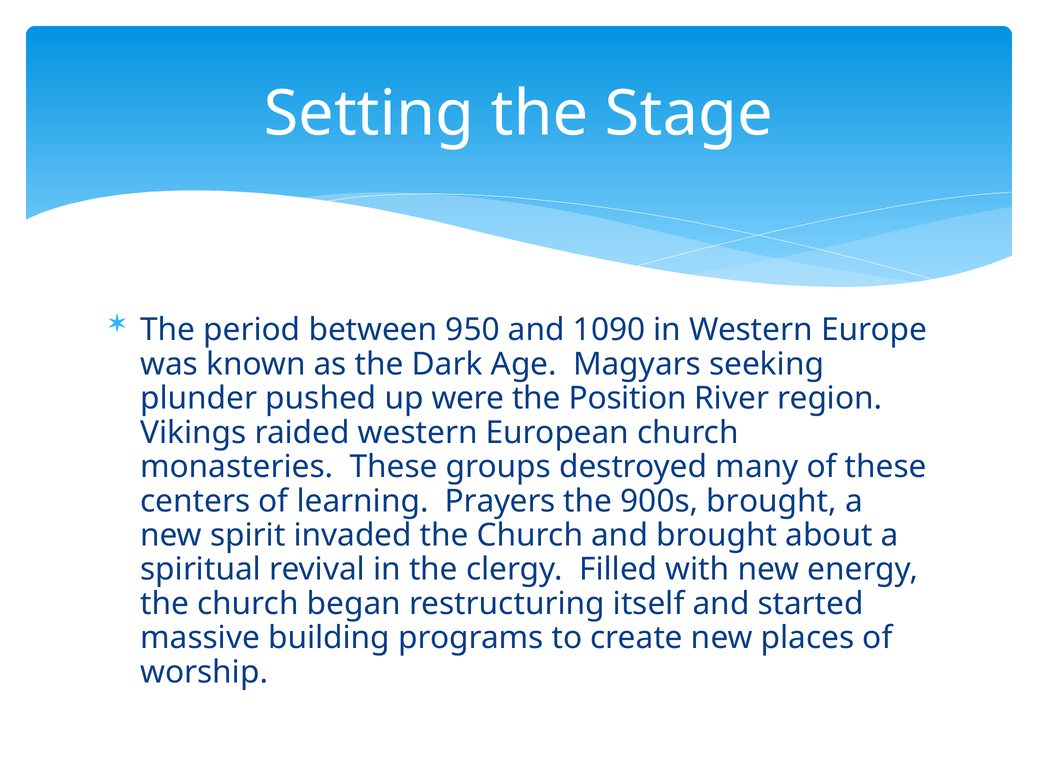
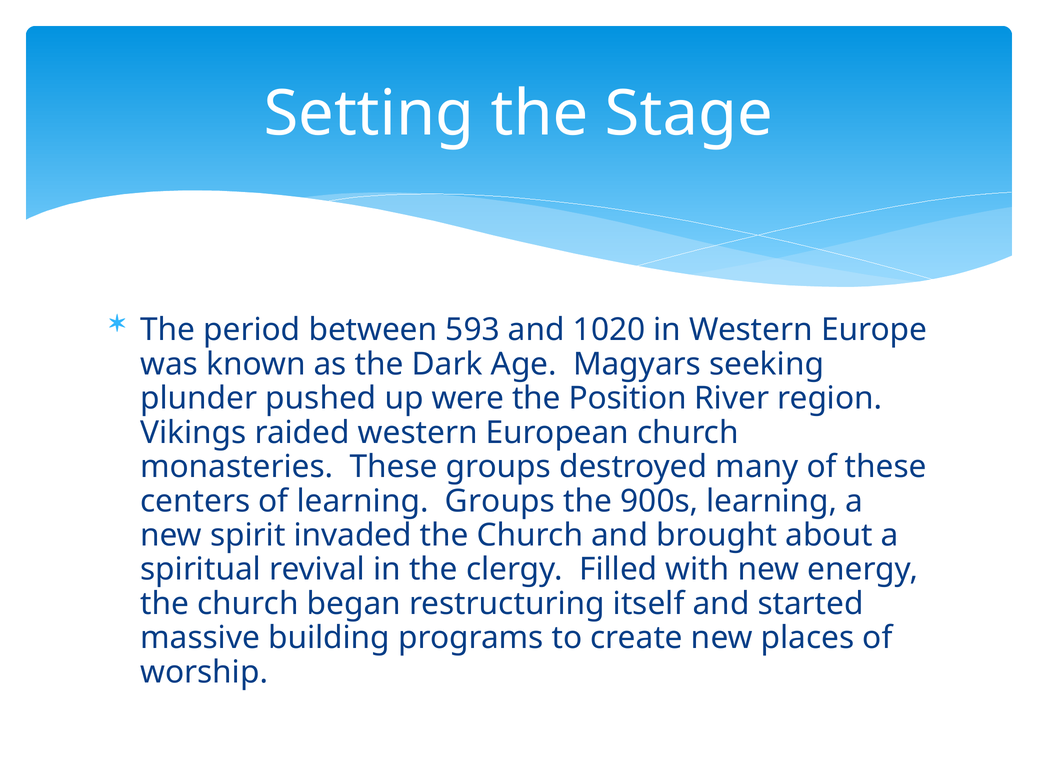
950: 950 -> 593 (473, 330)
1090: 1090 -> 1020 (609, 330)
learning Prayers: Prayers -> Groups (500, 501)
900s brought: brought -> learning (772, 501)
